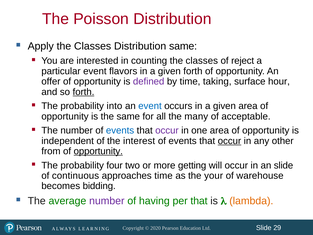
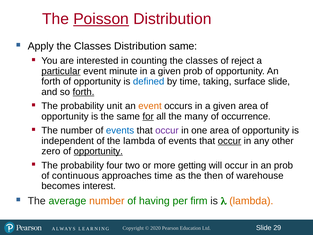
Poisson underline: none -> present (101, 19)
particular underline: none -> present (61, 71)
flavors: flavors -> minute (123, 71)
given forth: forth -> prob (193, 71)
offer: offer -> forth (51, 81)
defined colour: purple -> blue (149, 81)
surface hour: hour -> slide (279, 81)
into: into -> unit (114, 106)
event colour: blue -> orange (150, 106)
for underline: none -> present (148, 116)
acceptable: acceptable -> occurrence (246, 116)
the interest: interest -> lambda (139, 141)
from: from -> zero (51, 151)
an slide: slide -> prob (283, 165)
your: your -> then (214, 176)
bidding: bidding -> interest (99, 186)
number colour: purple -> orange (107, 201)
per that: that -> firm (199, 201)
